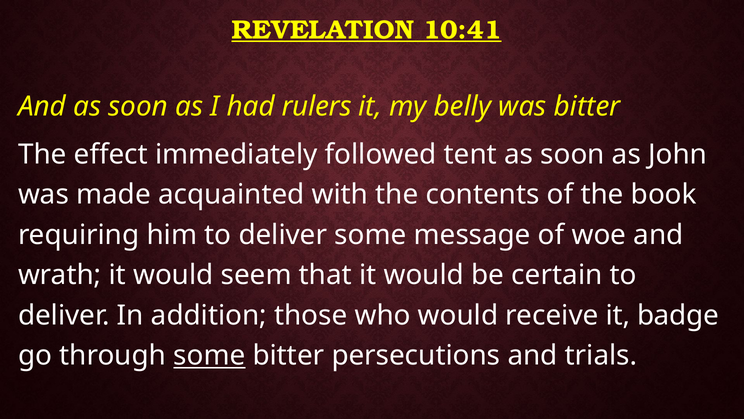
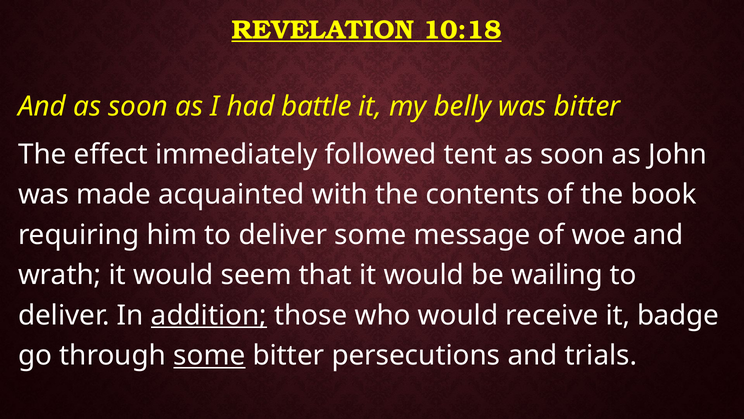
10:41: 10:41 -> 10:18 (462, 30)
rulers: rulers -> battle (317, 106)
certain: certain -> wailing (557, 275)
addition underline: none -> present (209, 315)
